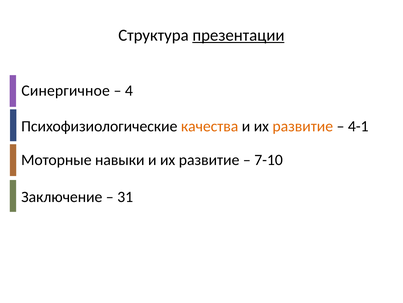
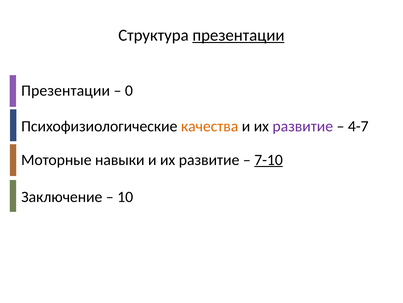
Синергичное: Синергичное -> Презентации (66, 90)
4: 4 -> 0 (129, 90)
развитие colour: orange -> purple (303, 126)
4-1: 4-1 -> 4-7 (358, 126)
7-10 underline: none -> present (269, 159)
31: 31 -> 10 (125, 196)
